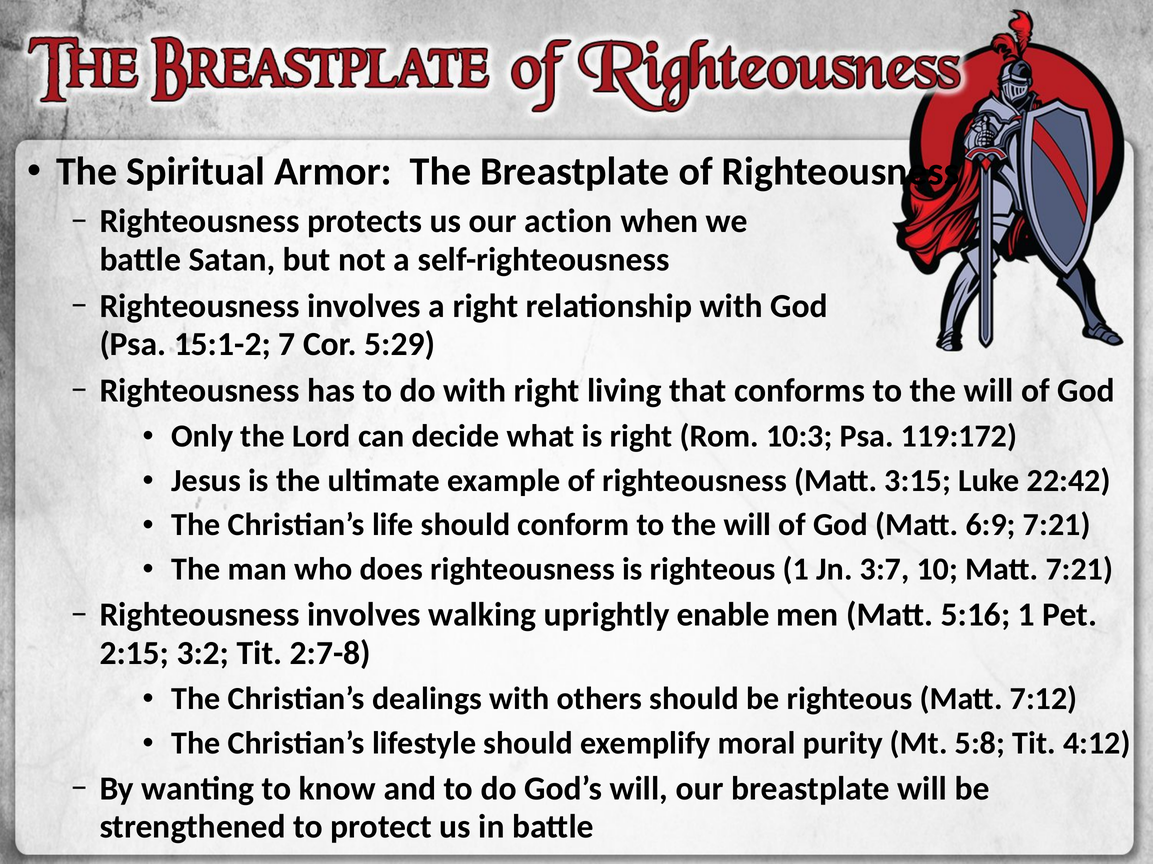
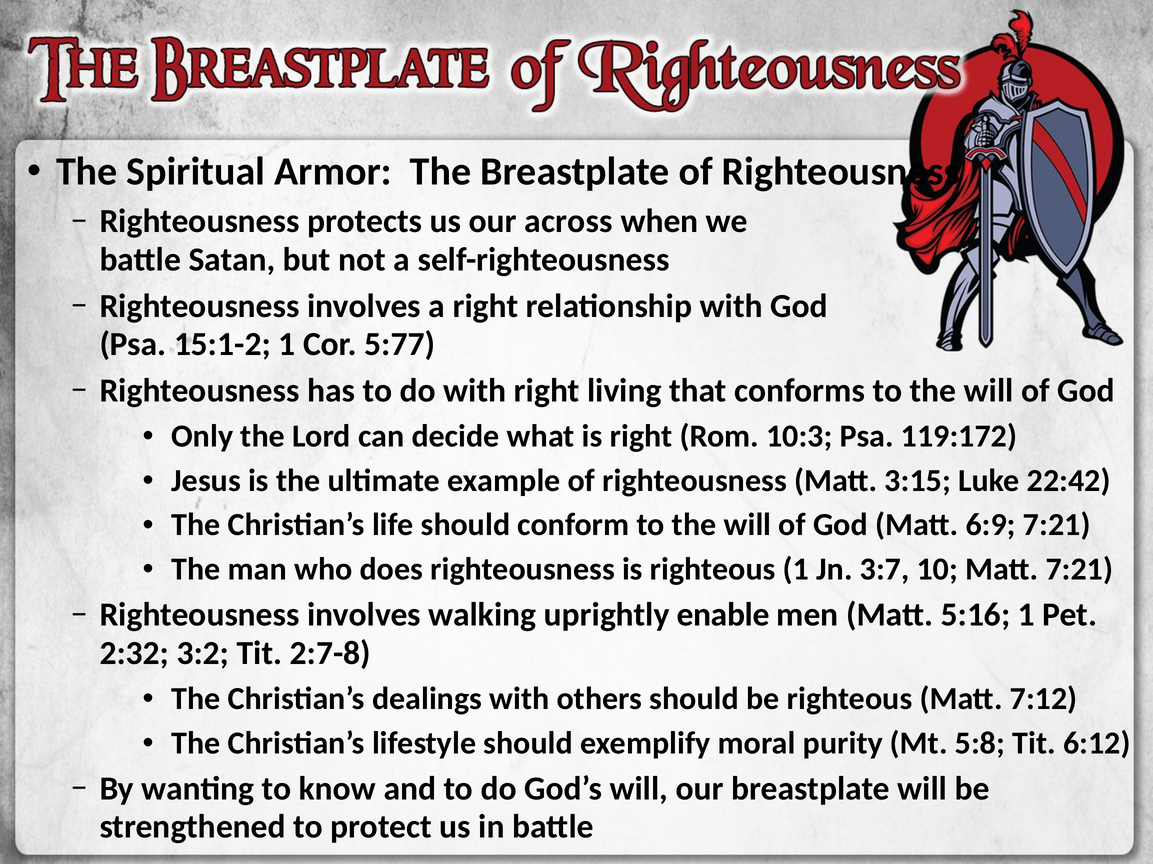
action: action -> across (568, 221)
15:1-2 7: 7 -> 1 (287, 345)
5:29: 5:29 -> 5:77 (400, 345)
2:15: 2:15 -> 2:32 (134, 654)
4:12: 4:12 -> 6:12 (1097, 744)
